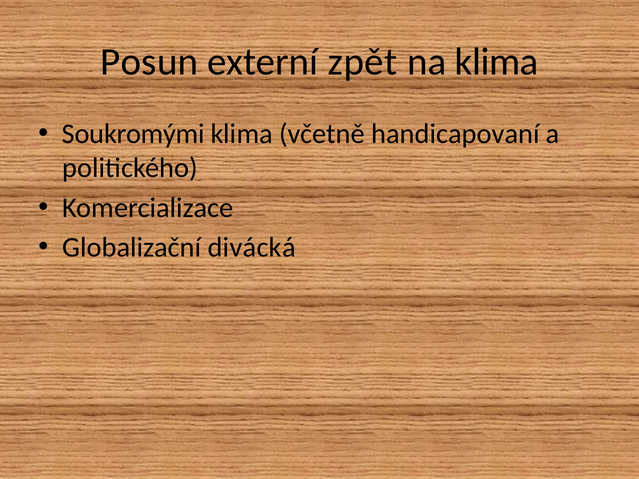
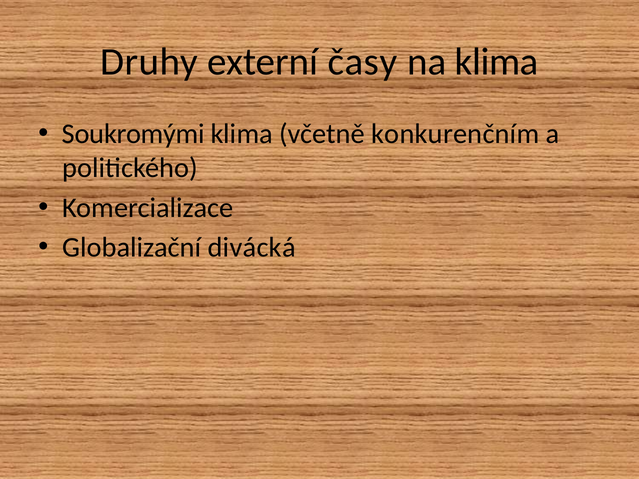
Posun: Posun -> Druhy (149, 62)
zpět: zpět -> časy (363, 62)
handicapovaní: handicapovaní -> konkurenčním (455, 134)
